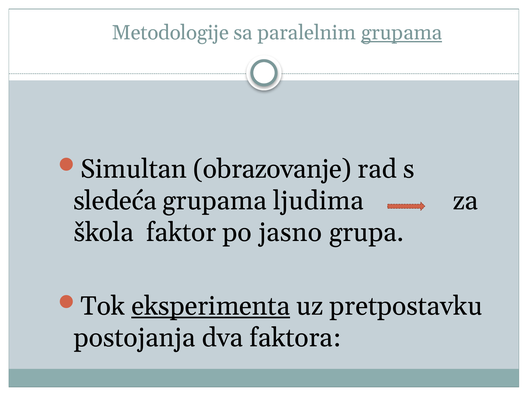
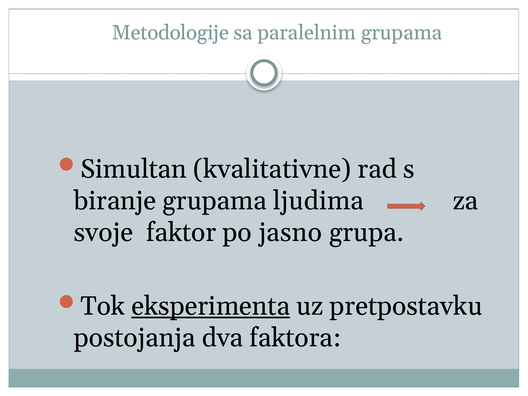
grupama underline: present -> none (402, 33)
obrazovanje: obrazovanje -> kvalitativne (272, 169)
sledeća: sledeća -> biranje (115, 201)
škola: škola -> svoje (104, 232)
